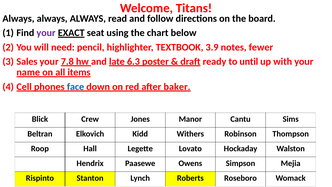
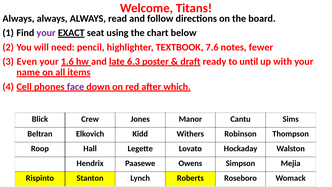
3.9: 3.9 -> 7.6 (212, 47)
Sales: Sales -> Even (27, 61)
7.8: 7.8 -> 1.6 (67, 61)
face colour: blue -> purple (75, 87)
baker: baker -> which (177, 87)
